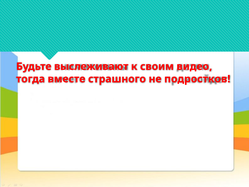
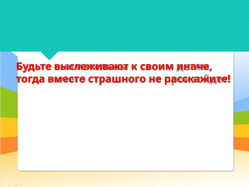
видео: видео -> иначе (194, 66)
подростков: подростков -> расскажите (197, 79)
